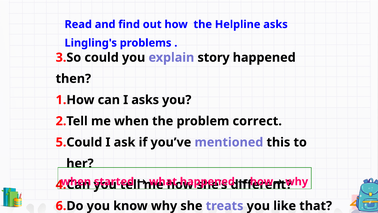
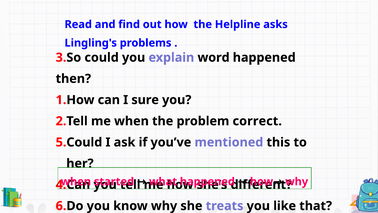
story: story -> word (214, 57)
I asks: asks -> sure (145, 100)
